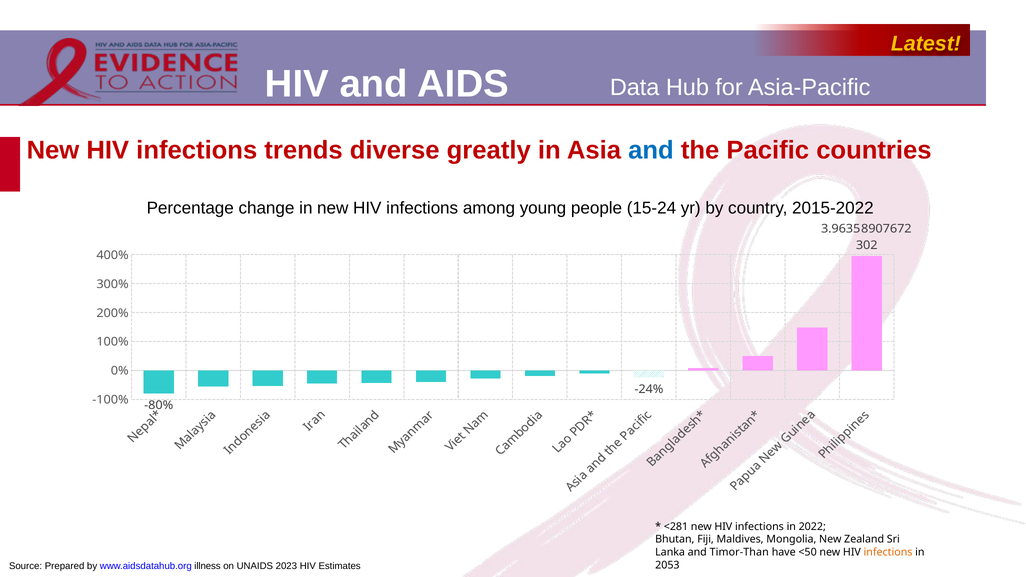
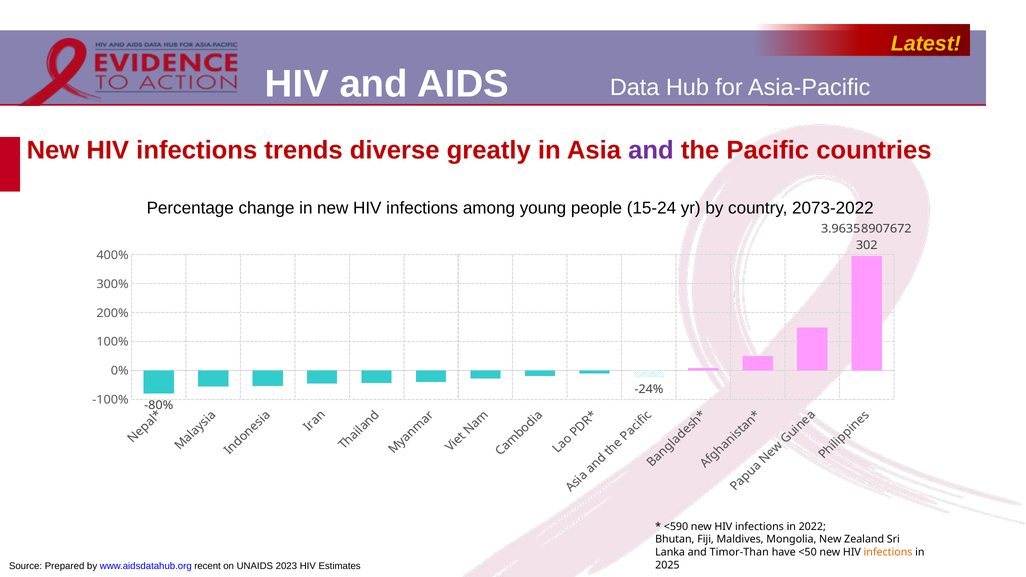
and colour: blue -> purple (651, 150)
2015-2022: 2015-2022 -> 2073-2022 (833, 208)
<281: <281 -> <590 (676, 527)
illness: illness -> recent (208, 566)
2053: 2053 -> 2025 (667, 565)
